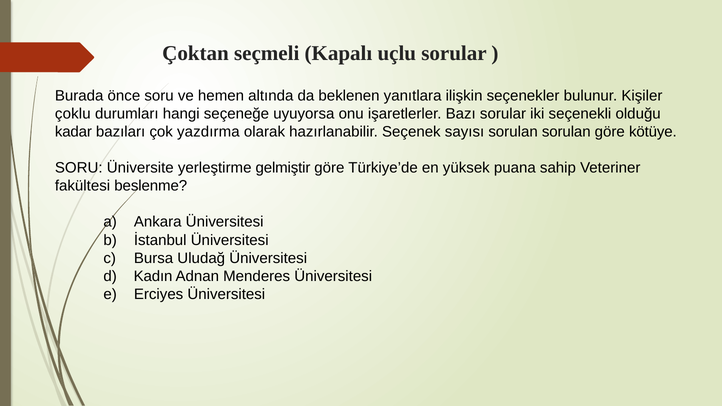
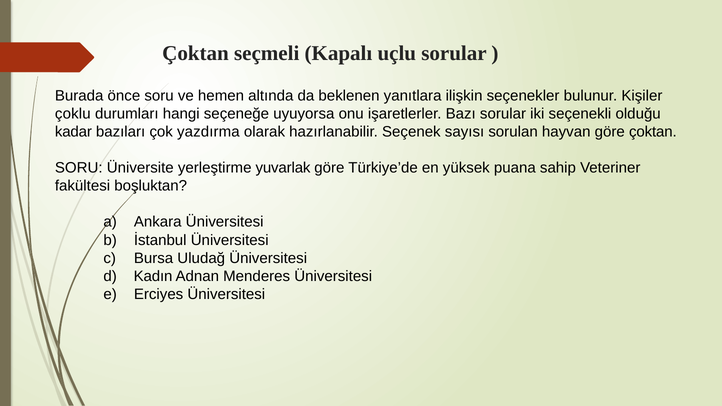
sorulan sorulan: sorulan -> hayvan (566, 132)
göre kötüye: kötüye -> çoktan (653, 132)
gelmiştir: gelmiştir -> yuvarlak (283, 168)
beslenme: beslenme -> boşluktan (151, 186)
